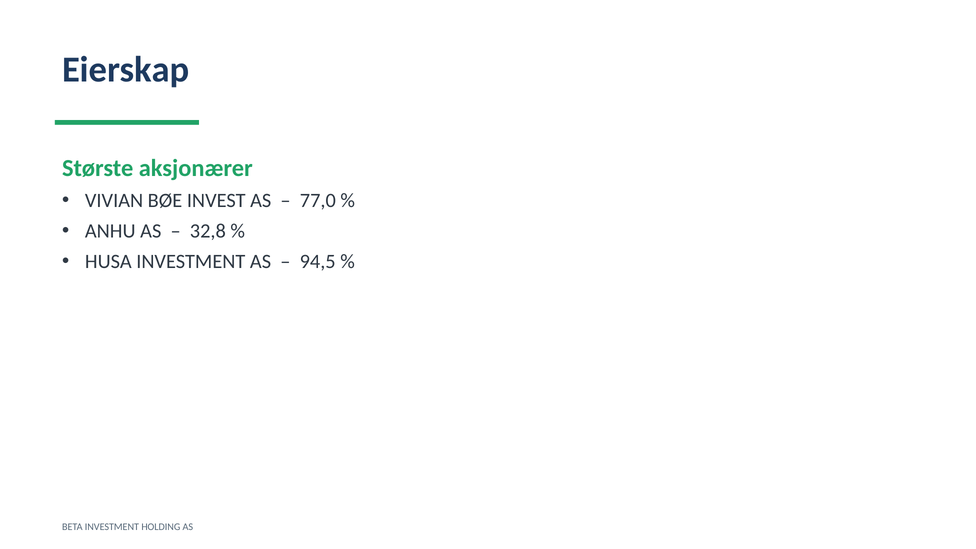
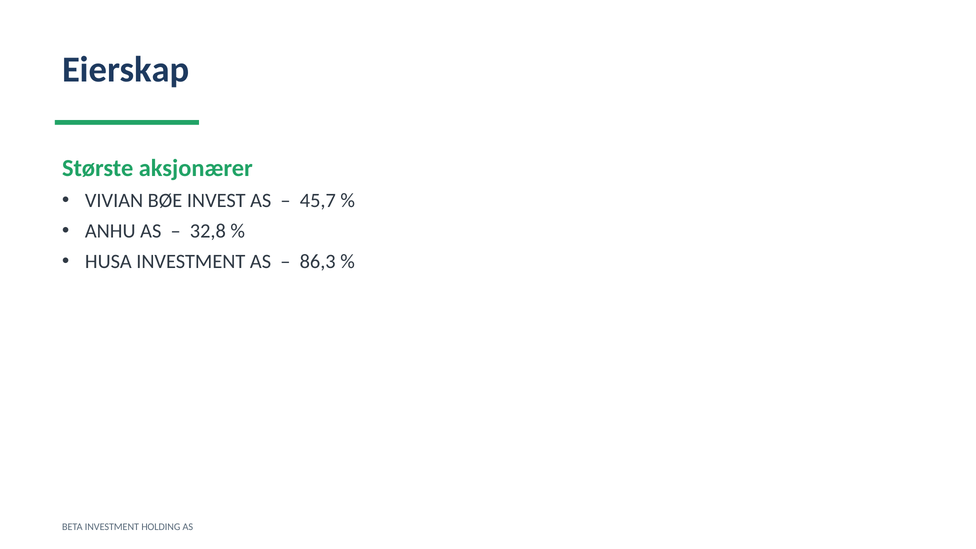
77,0: 77,0 -> 45,7 (318, 201)
94,5: 94,5 -> 86,3 (318, 262)
